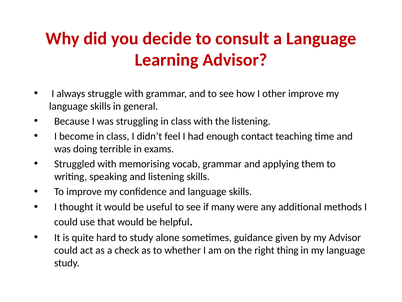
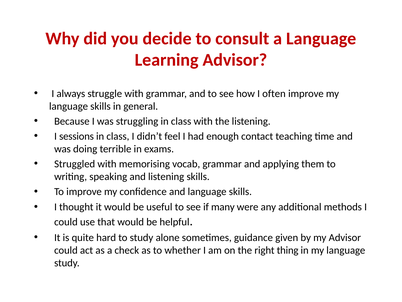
other: other -> often (274, 93)
become: become -> sessions (77, 136)
